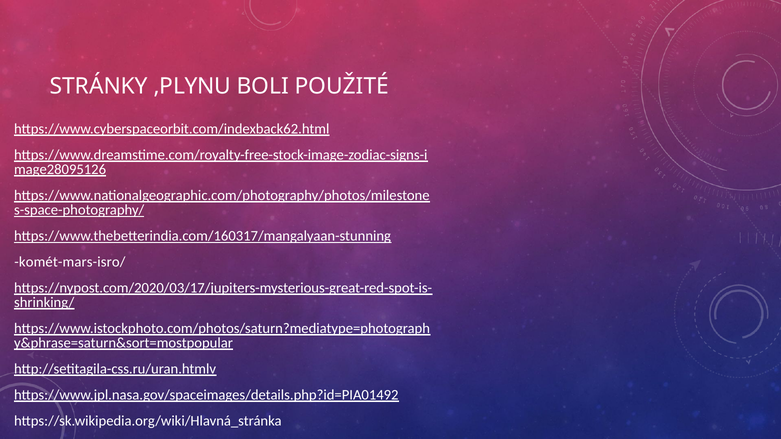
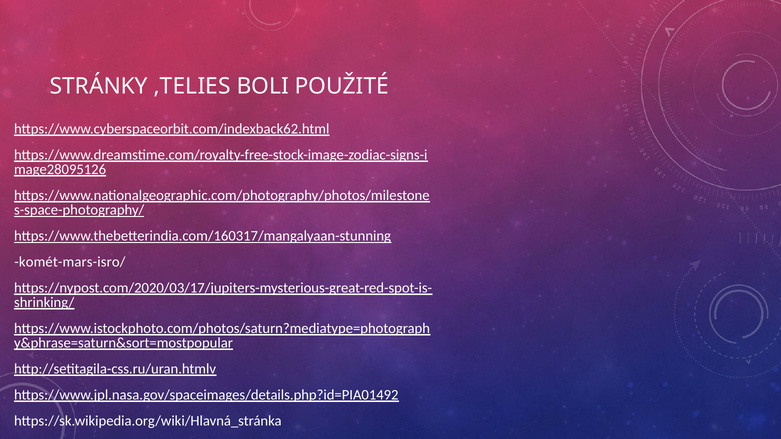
,PLYNU: ,PLYNU -> ,TELIES (192, 87)
